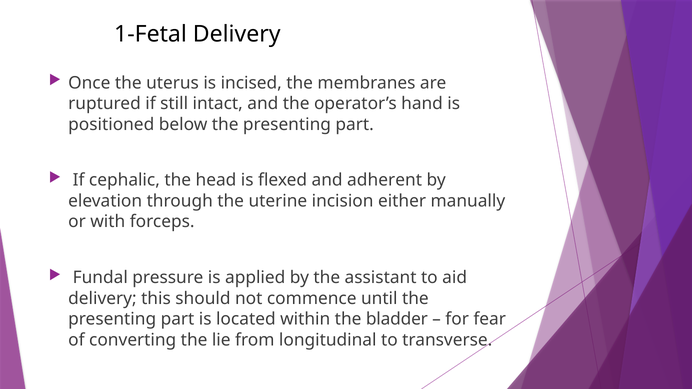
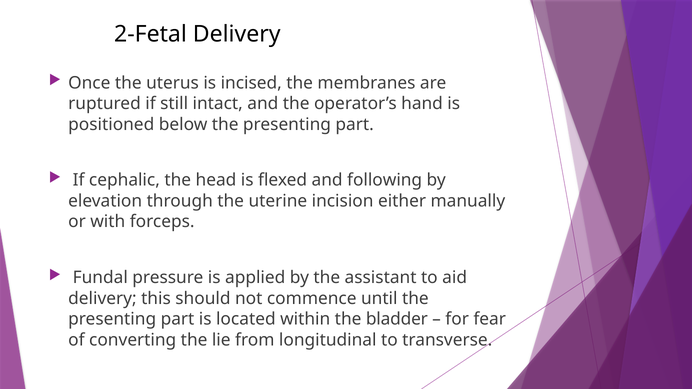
1-Fetal: 1-Fetal -> 2-Fetal (150, 34)
adherent: adherent -> following (385, 180)
